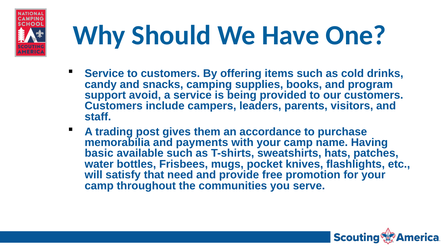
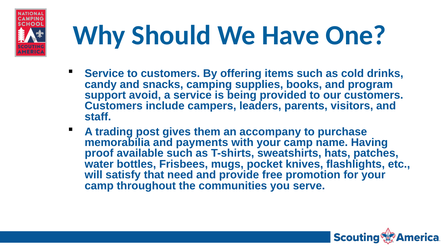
accordance: accordance -> accompany (270, 132)
basic: basic -> proof (99, 153)
